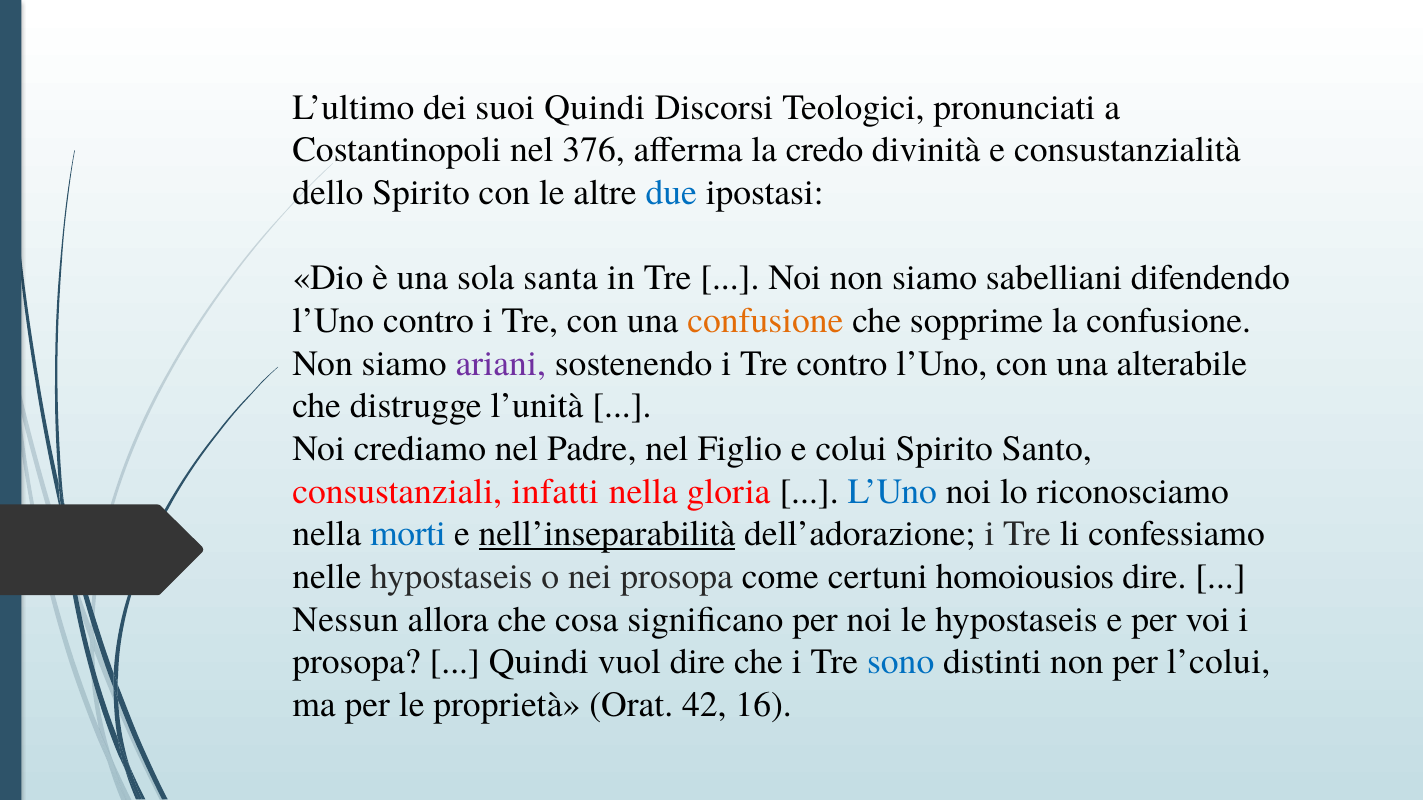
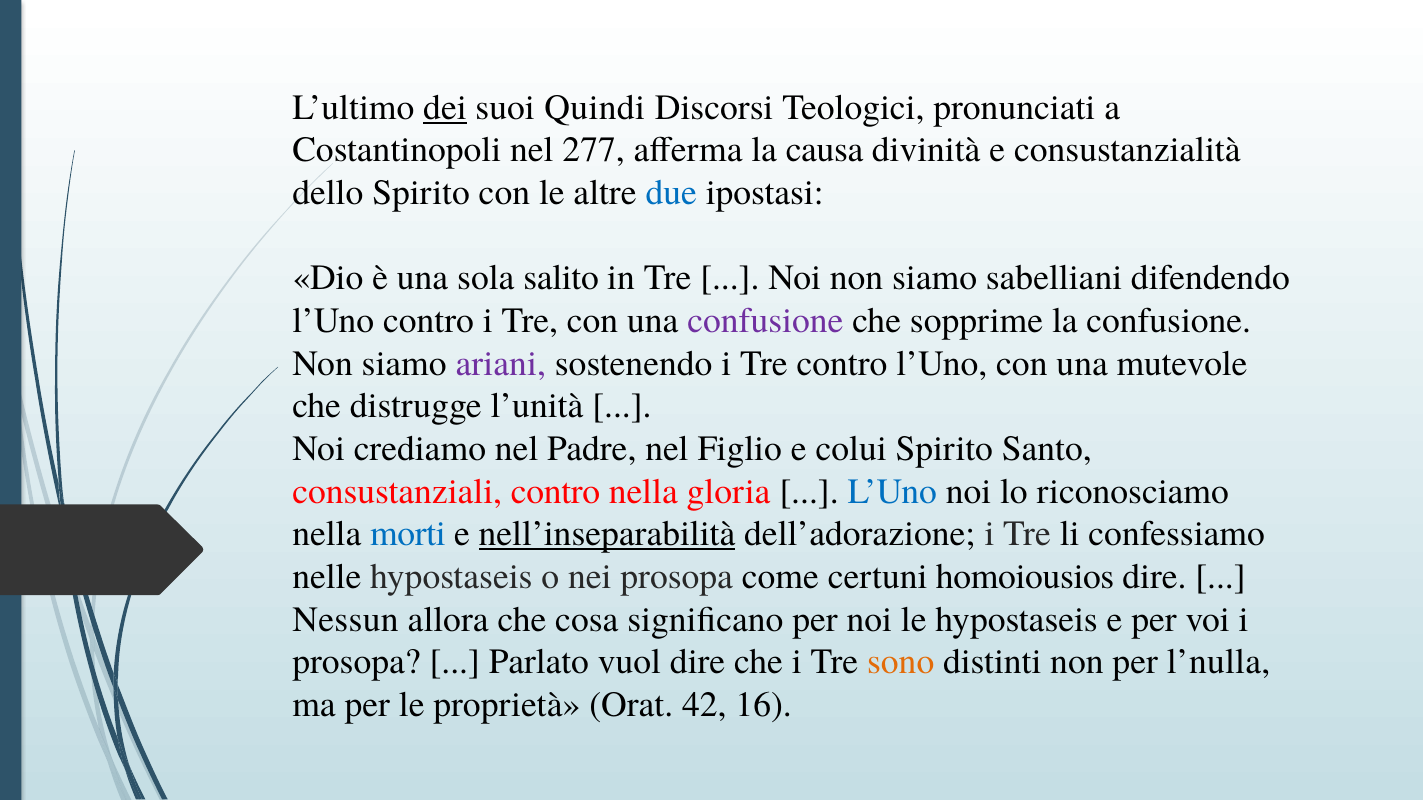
dei underline: none -> present (445, 107)
376: 376 -> 277 (594, 150)
credo: credo -> causa (825, 150)
santa: santa -> salito (561, 278)
confusione colour: orange -> purple (765, 321)
alterabile: alterabile -> mutevole (1182, 364)
consustanziali infatti: infatti -> contro (556, 492)
Quindi: Quindi -> Parlato (539, 662)
sono colour: blue -> orange (901, 662)
l’colui: l’colui -> l’nulla (1219, 662)
